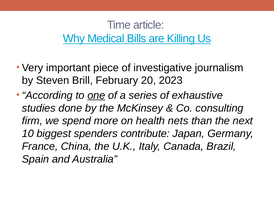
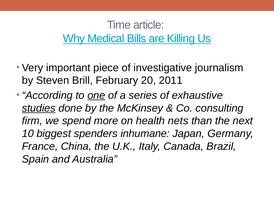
2023: 2023 -> 2011 (171, 81)
studies underline: none -> present (39, 108)
contribute: contribute -> inhumane (145, 134)
